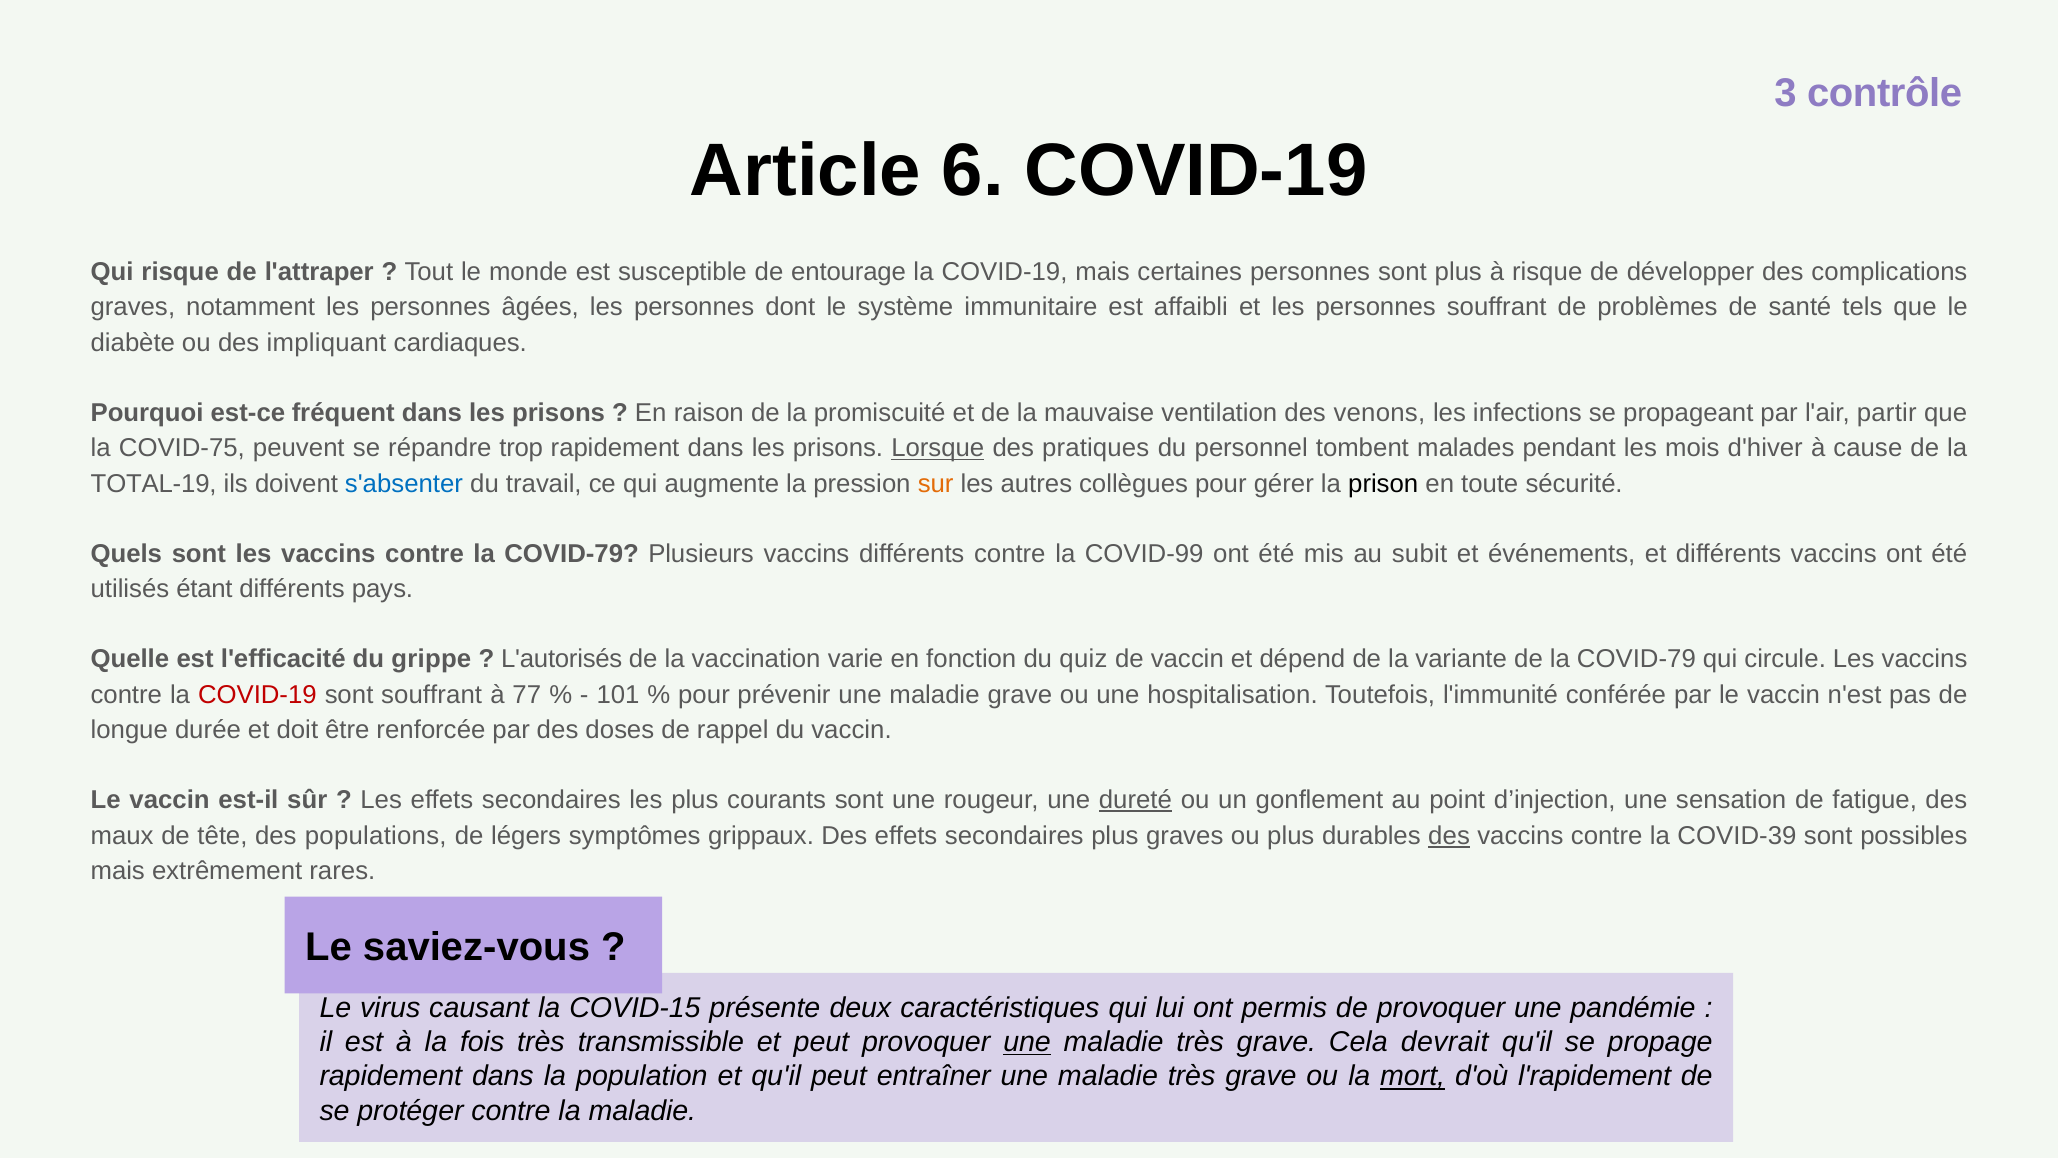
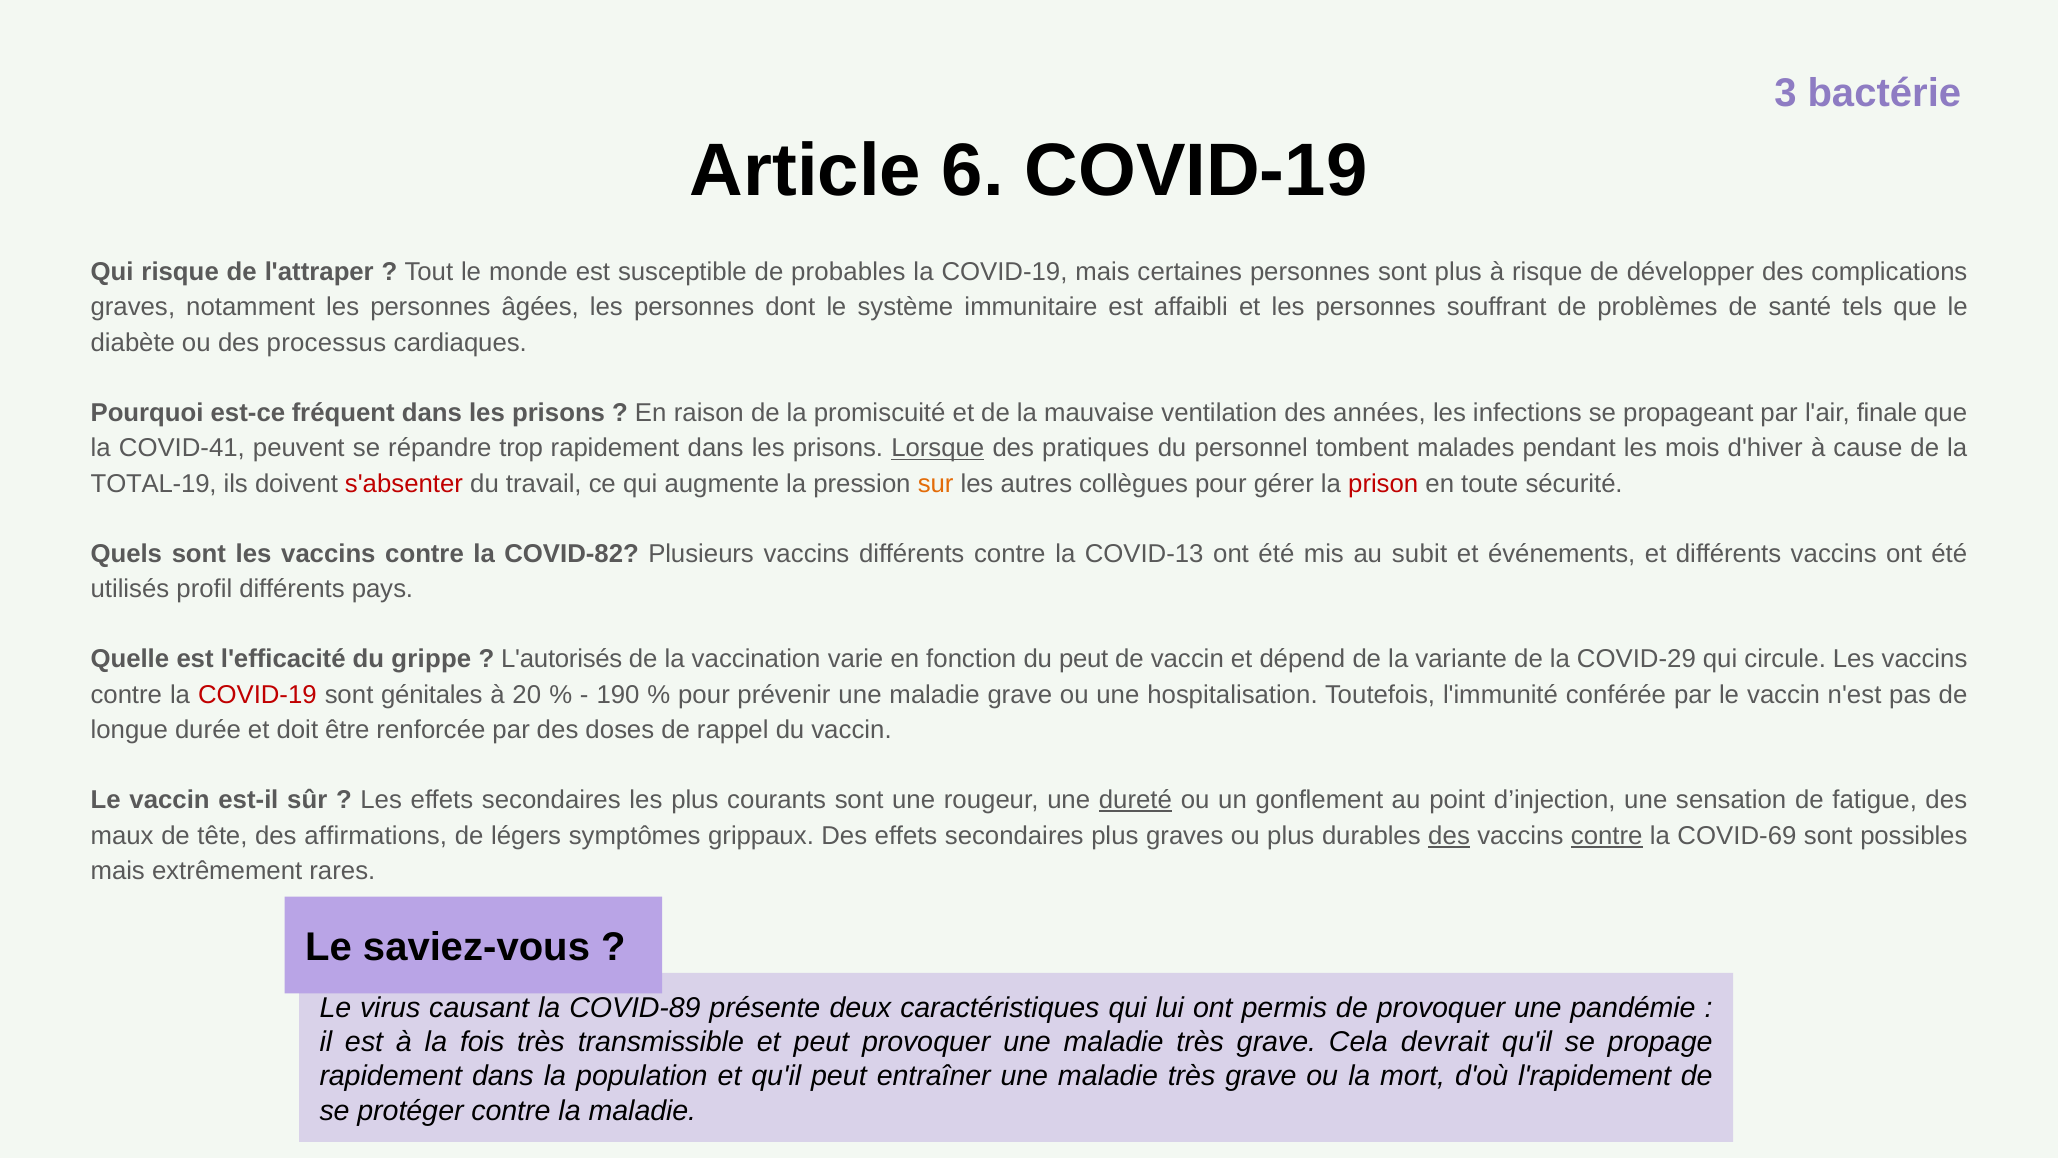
contrôle: contrôle -> bactérie (1884, 93)
entourage: entourage -> probables (848, 272)
impliquant: impliquant -> processus (326, 343)
venons: venons -> années (1379, 412)
partir: partir -> finale (1887, 412)
COVID-75: COVID-75 -> COVID-41 (182, 448)
s'absenter colour: blue -> red (404, 484)
prison colour: black -> red (1383, 484)
contre la COVID-79: COVID-79 -> COVID-82 (572, 553)
COVID-99: COVID-99 -> COVID-13 (1144, 553)
étant: étant -> profil (204, 589)
du quiz: quiz -> peut (1084, 659)
de la COVID-79: COVID-79 -> COVID-29 (1636, 659)
sont souffrant: souffrant -> génitales (432, 694)
77: 77 -> 20 (527, 694)
101: 101 -> 190 (618, 694)
populations: populations -> affirmations (376, 835)
contre underline: none -> present (1607, 835)
COVID-39: COVID-39 -> COVID-69 (1737, 835)
COVID-15: COVID-15 -> COVID-89 (635, 1007)
une underline: present -> none (1027, 1042)
mort underline: present -> none (1413, 1076)
